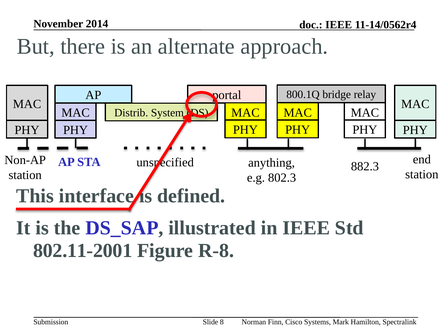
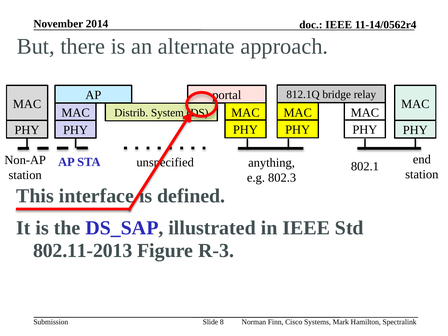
800.1Q: 800.1Q -> 812.1Q (303, 95)
882.3: 882.3 -> 802.1 (365, 166)
802.11-2001: 802.11-2001 -> 802.11-2013 (83, 251)
R-8: R-8 -> R-3 (216, 251)
